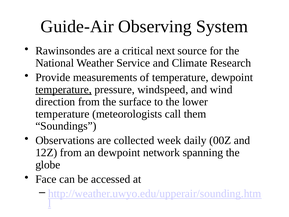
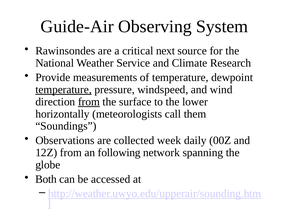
from underline: none -> present (89, 102)
temperature: temperature -> horizontally (62, 114)
an dewpoint: dewpoint -> following (119, 152)
Face: Face -> Both (46, 179)
